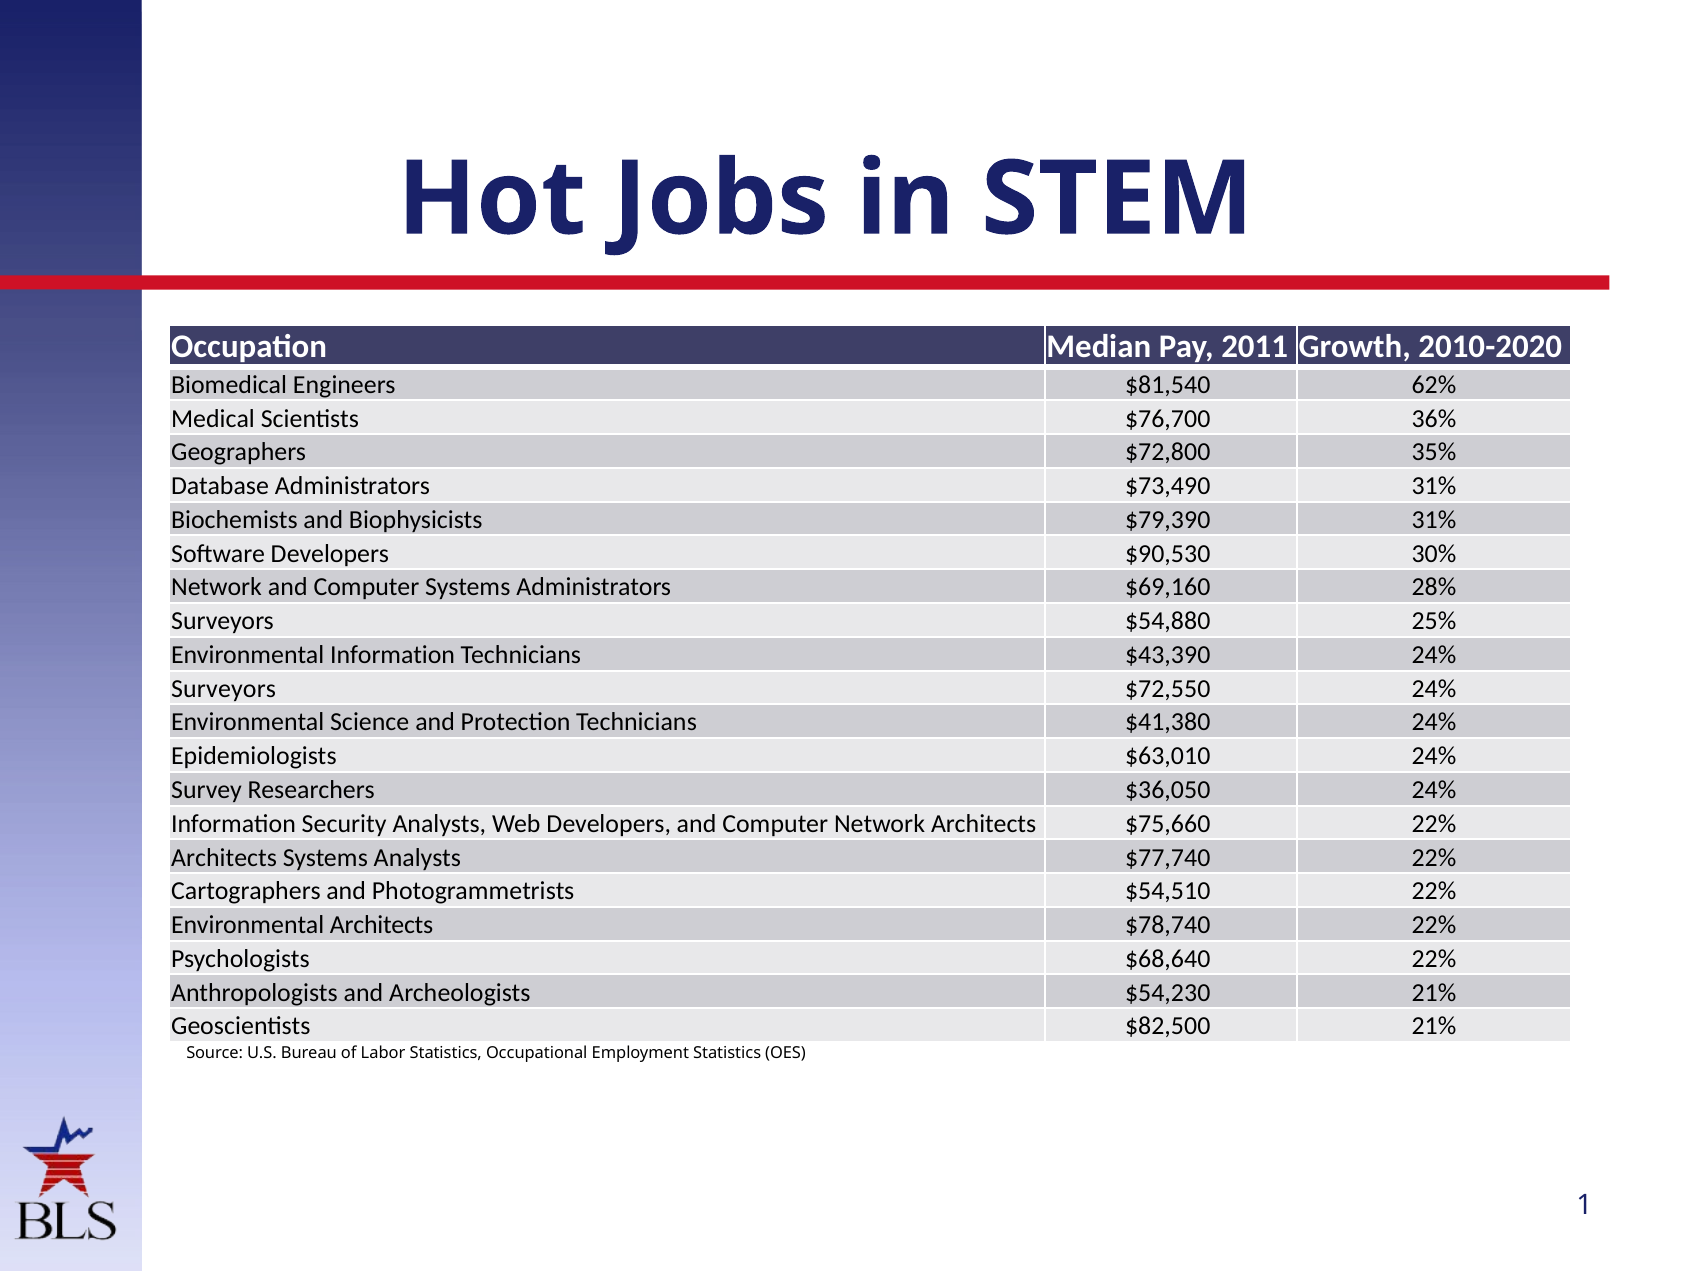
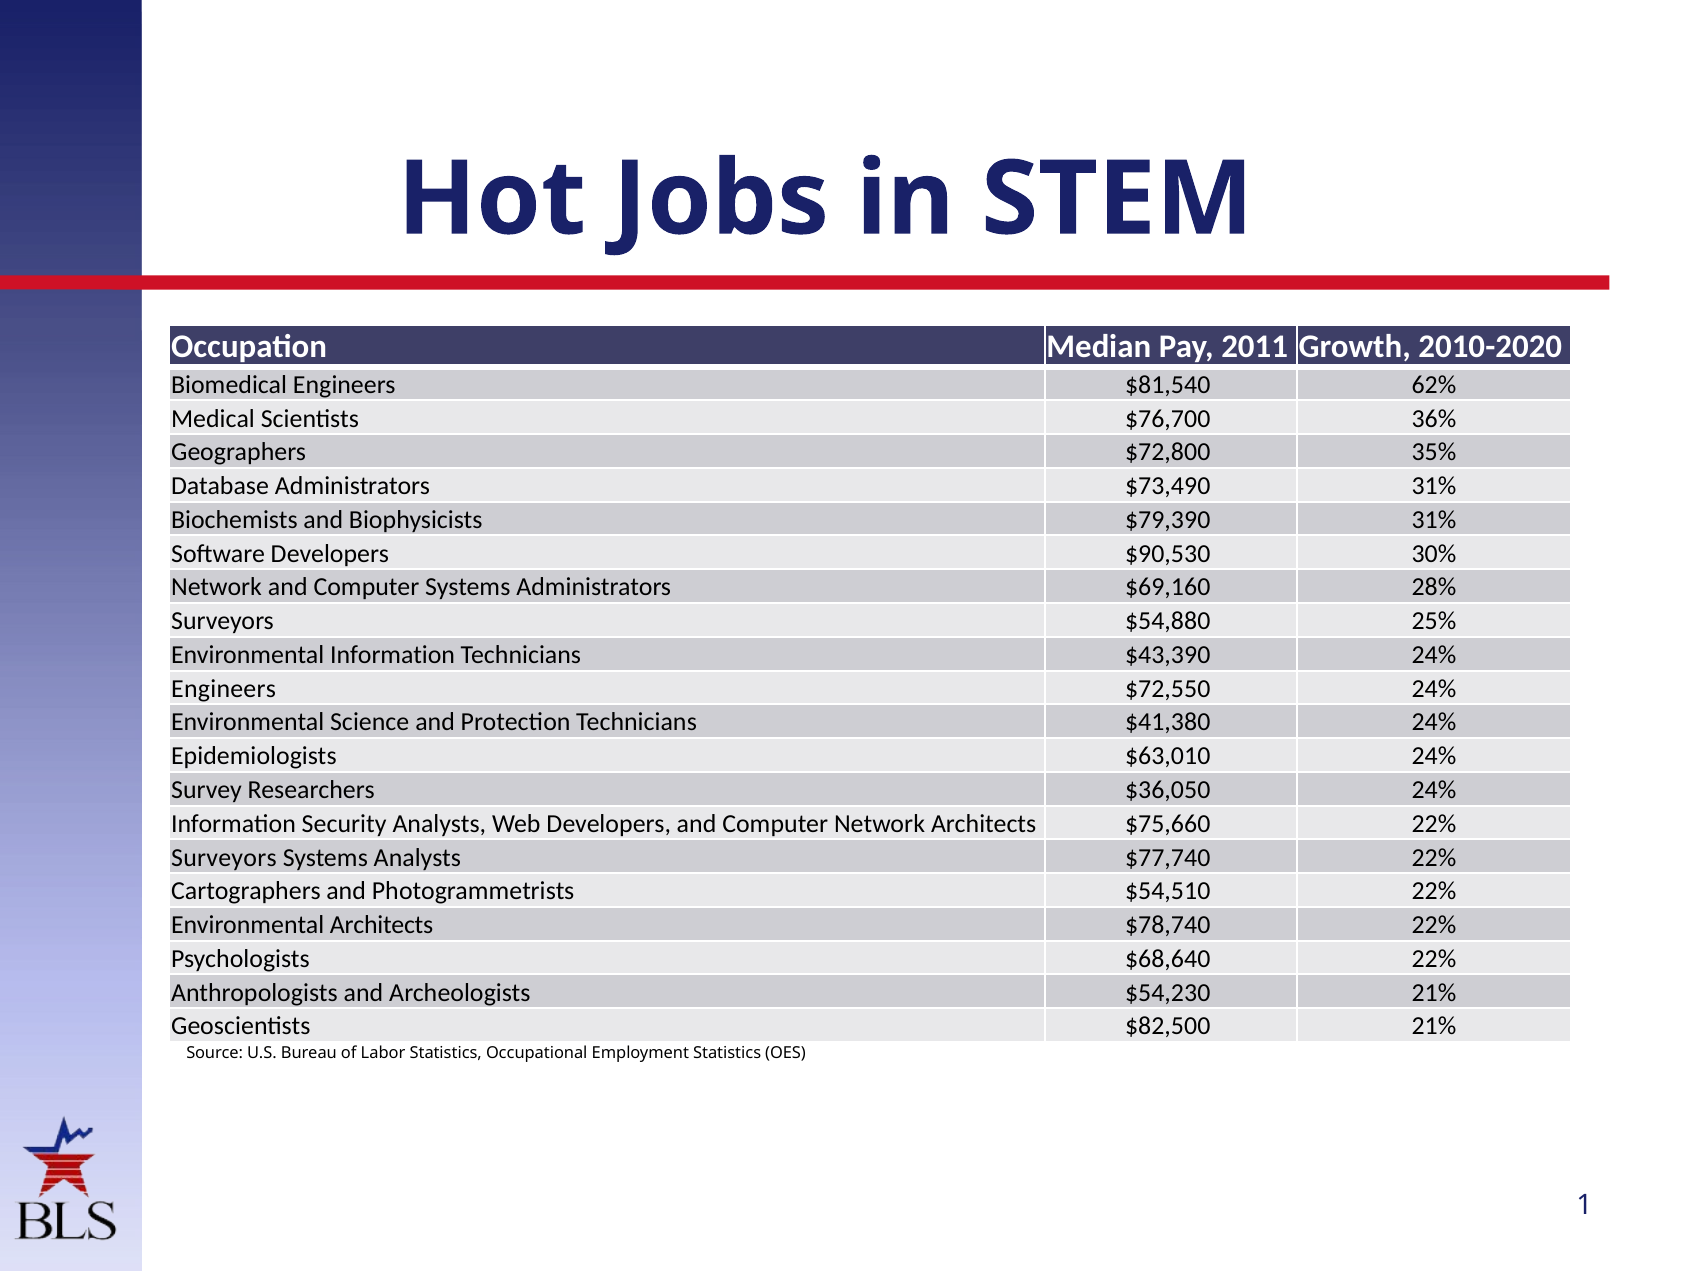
Surveyors: Surveyors -> Engineers (224, 688)
Architects: Architects -> Surveyors (224, 857)
